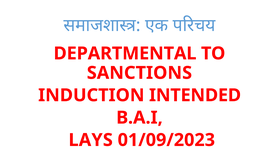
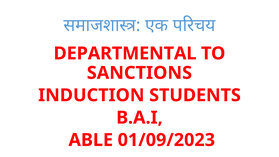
INTENDED: INTENDED -> STUDENTS (195, 95)
LAYS: LAYS -> ABLE (91, 140)
